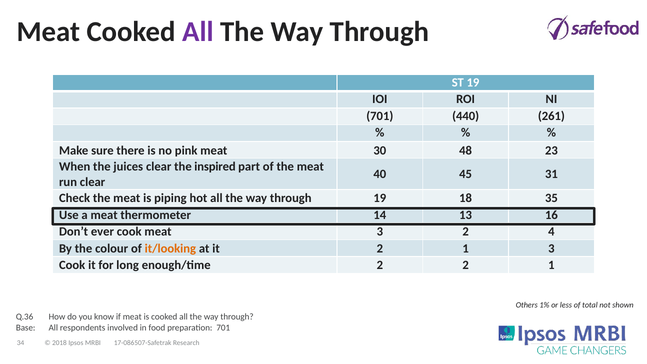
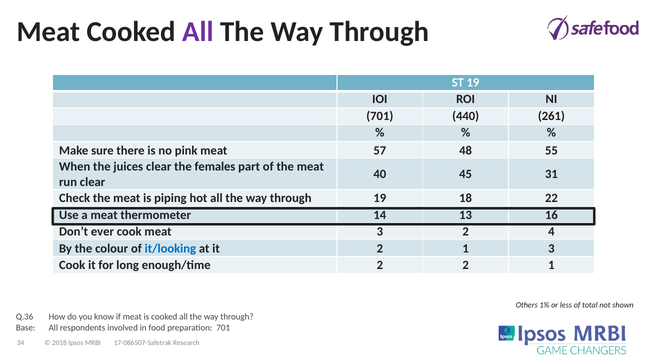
30: 30 -> 57 (380, 150)
23: 23 -> 55 (551, 150)
inspired: inspired -> females (215, 167)
35: 35 -> 22 (551, 198)
it/looking colour: orange -> blue (170, 248)
